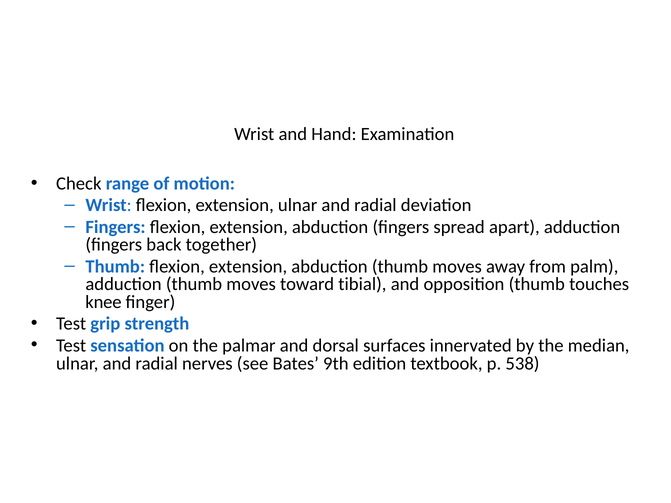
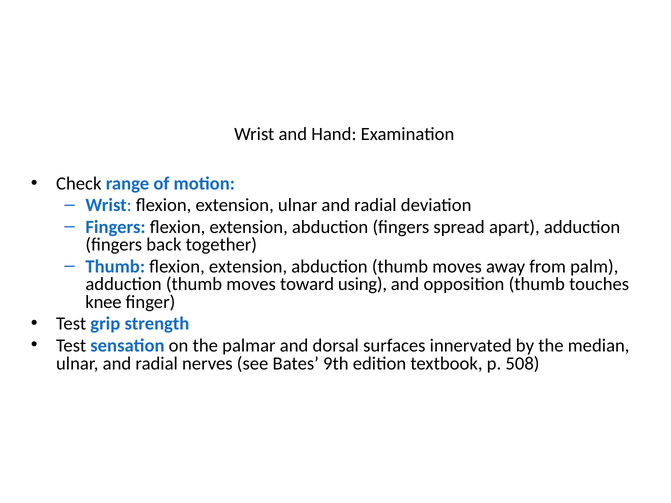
tibial: tibial -> using (363, 284)
538: 538 -> 508 (522, 364)
